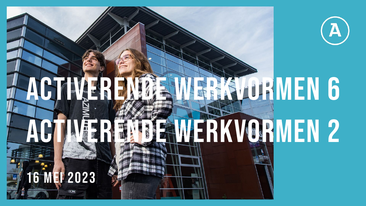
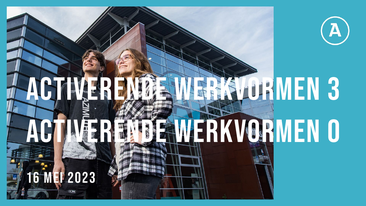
6: 6 -> 3 (334, 89)
2: 2 -> 0 (334, 132)
